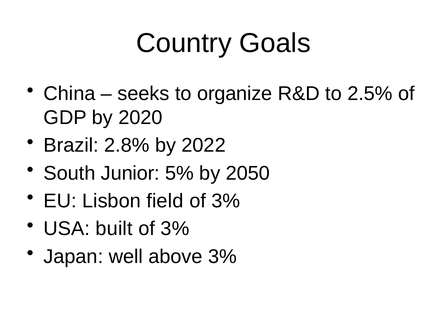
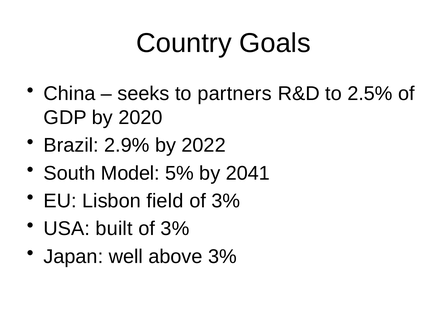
organize: organize -> partners (235, 94)
2.8%: 2.8% -> 2.9% (127, 145)
Junior: Junior -> Model (130, 173)
2050: 2050 -> 2041 (248, 173)
